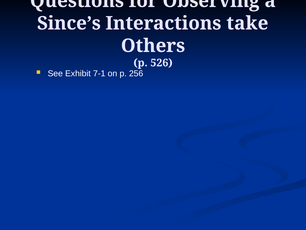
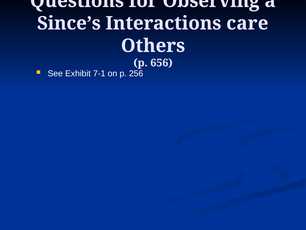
take: take -> care (247, 23)
526: 526 -> 656 (161, 63)
